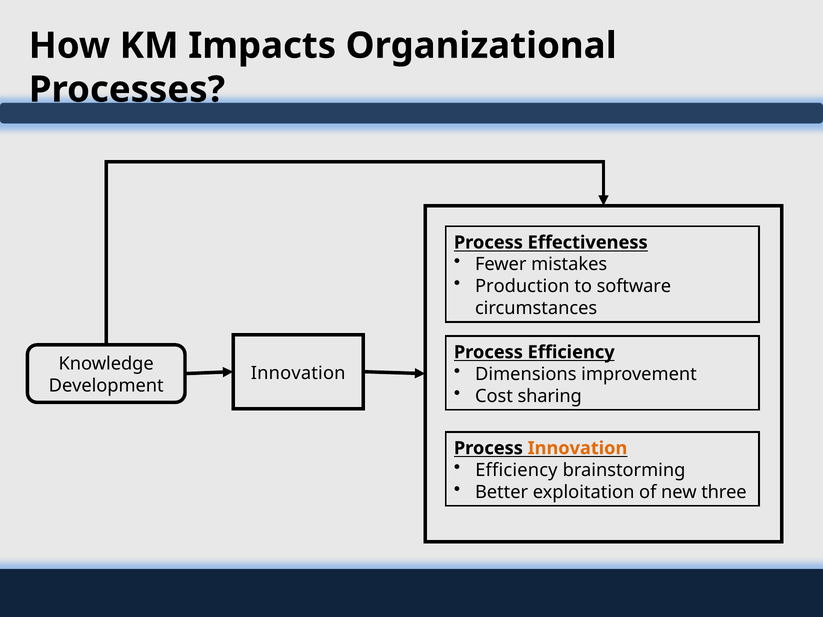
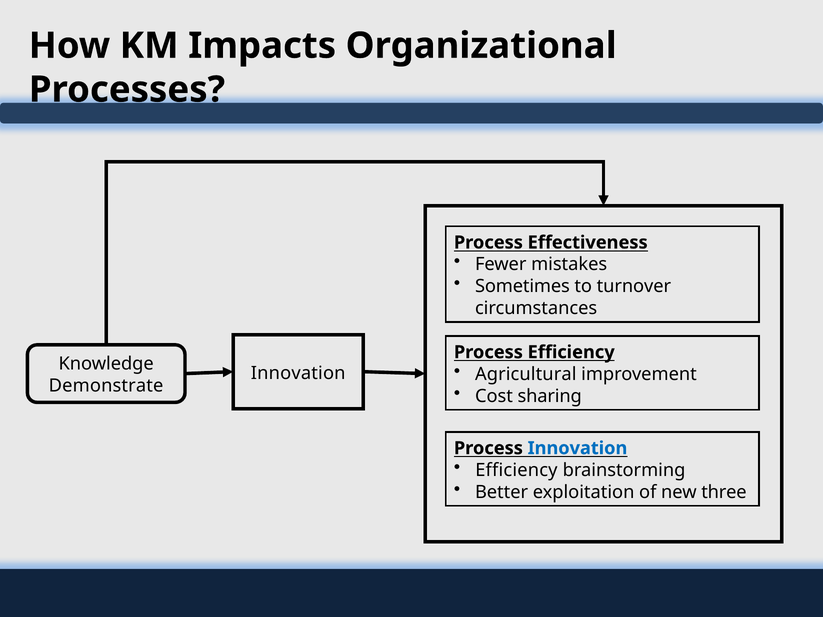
Production: Production -> Sometimes (522, 286)
software: software -> turnover (634, 286)
Dimensions: Dimensions -> Agricultural (526, 374)
Development: Development -> Demonstrate (106, 386)
Innovation colour: orange -> blue (577, 448)
